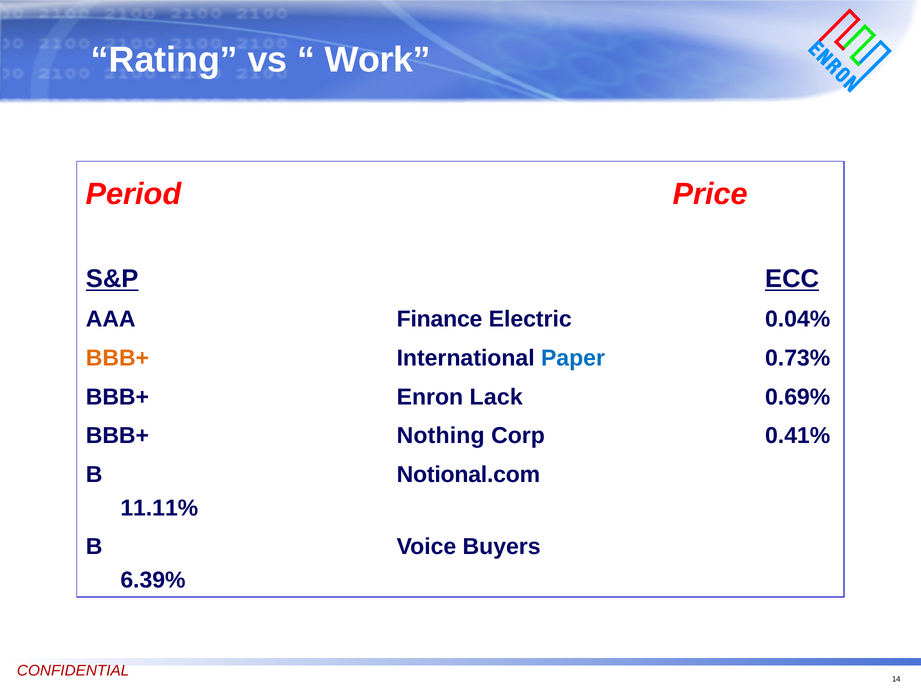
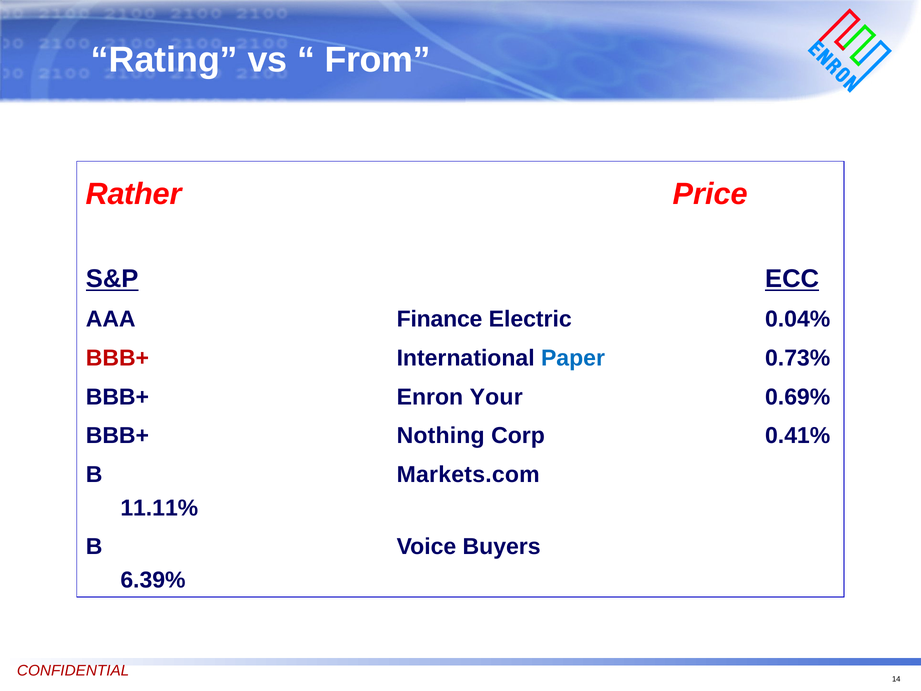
Work: Work -> From (378, 60)
Period: Period -> Rather (134, 194)
BBB+ colour: orange -> red (117, 358)
Lack: Lack -> Your (496, 397)
Notional.com: Notional.com -> Markets.com (468, 475)
